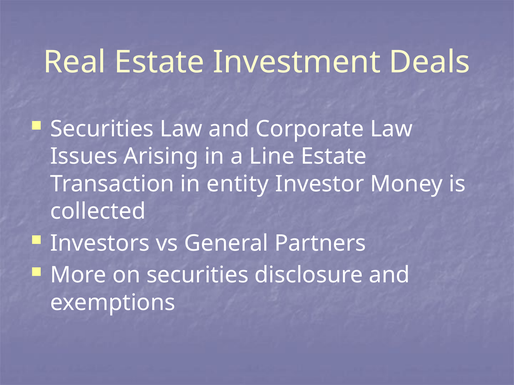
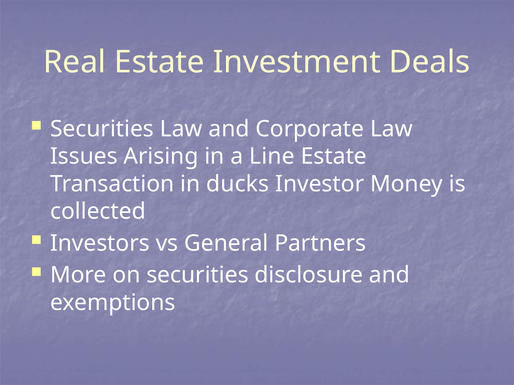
entity: entity -> ducks (238, 184)
